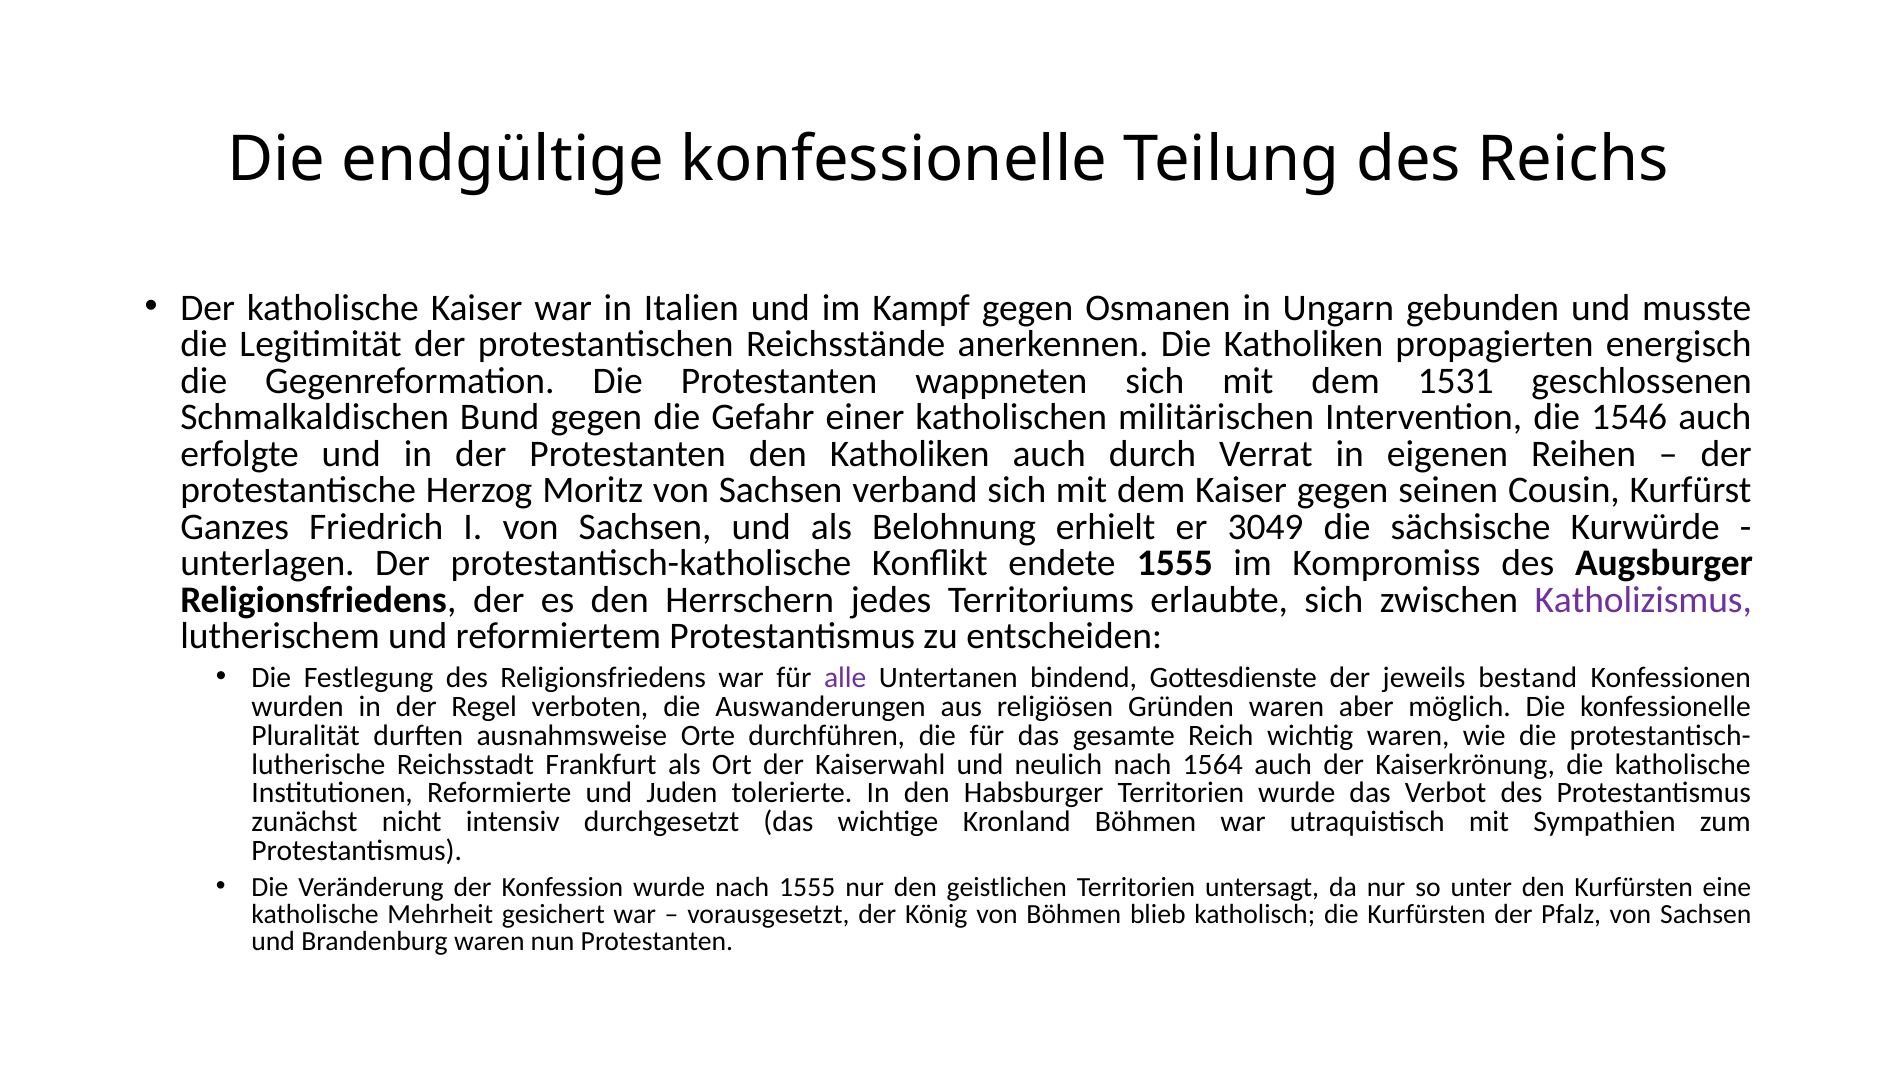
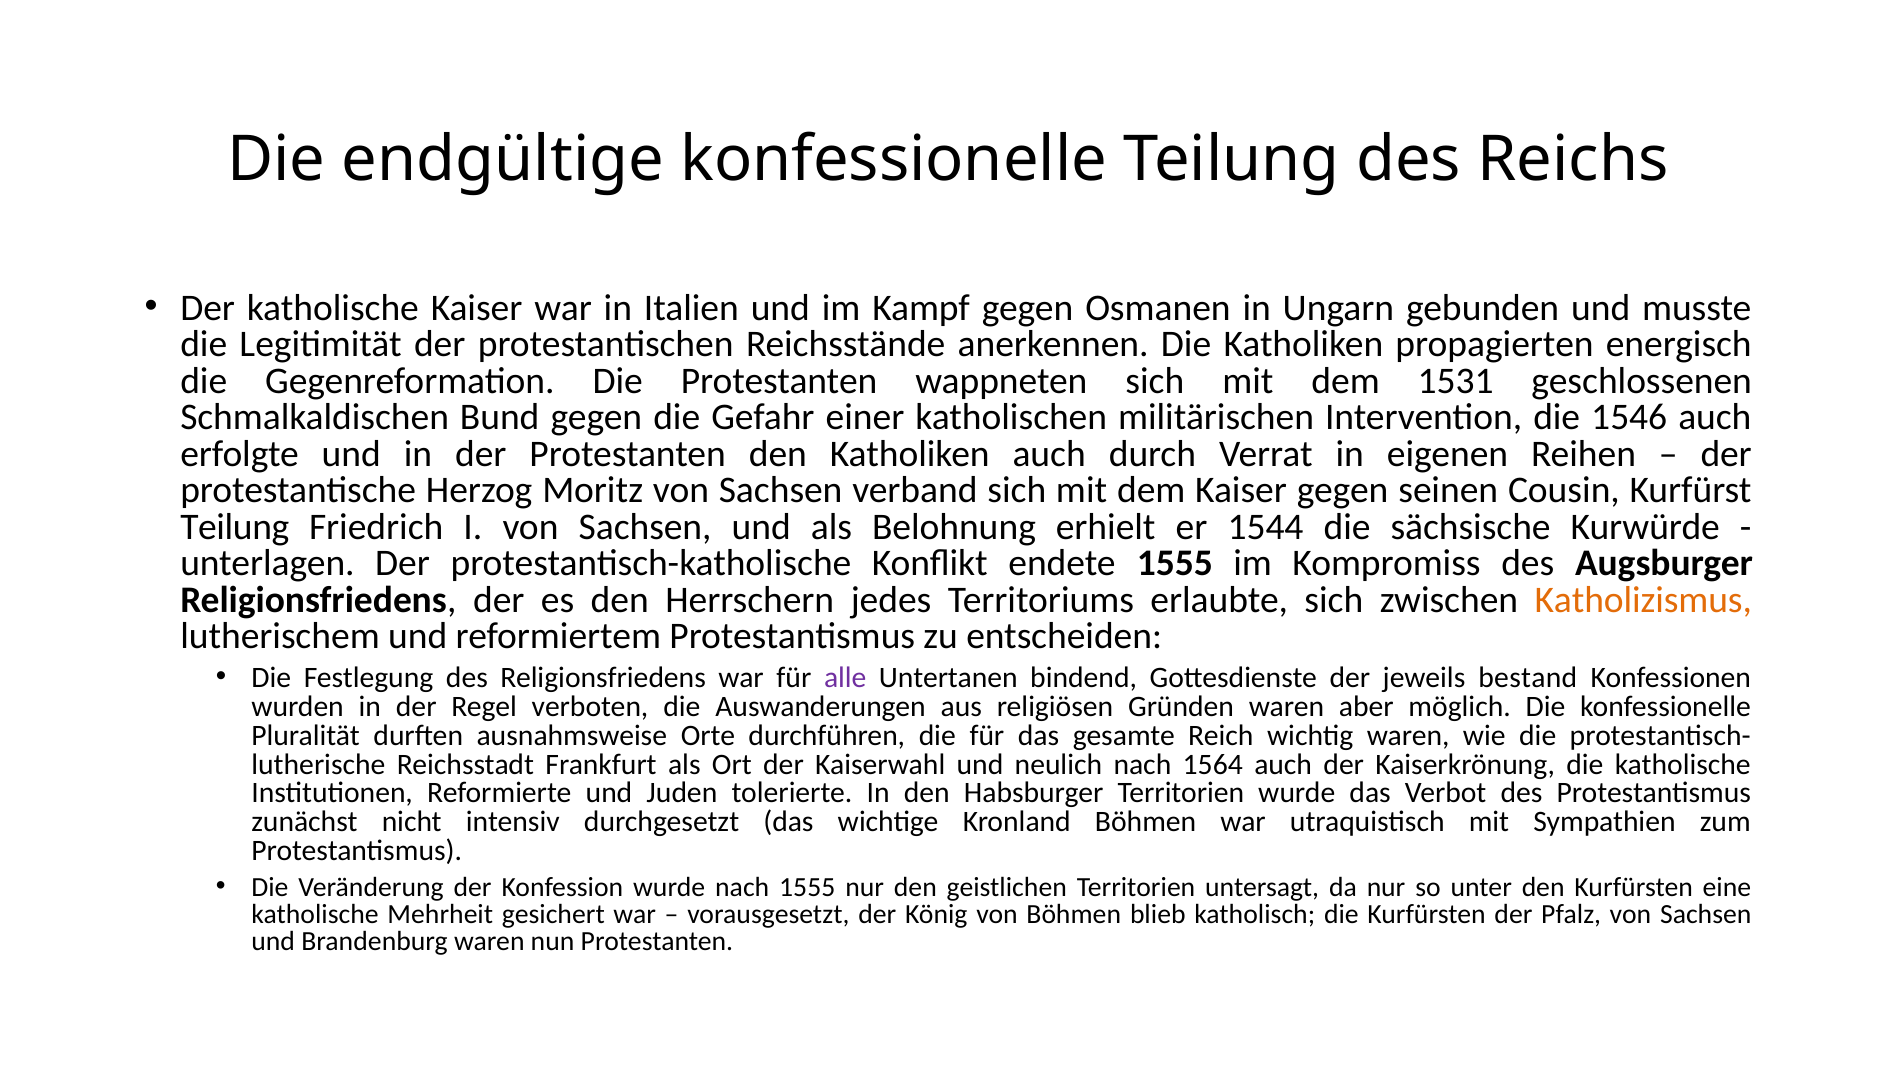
Ganzes: Ganzes -> Teilung (235, 527)
3049: 3049 -> 1544 (1266, 527)
Katholizismus colour: purple -> orange (1643, 600)
